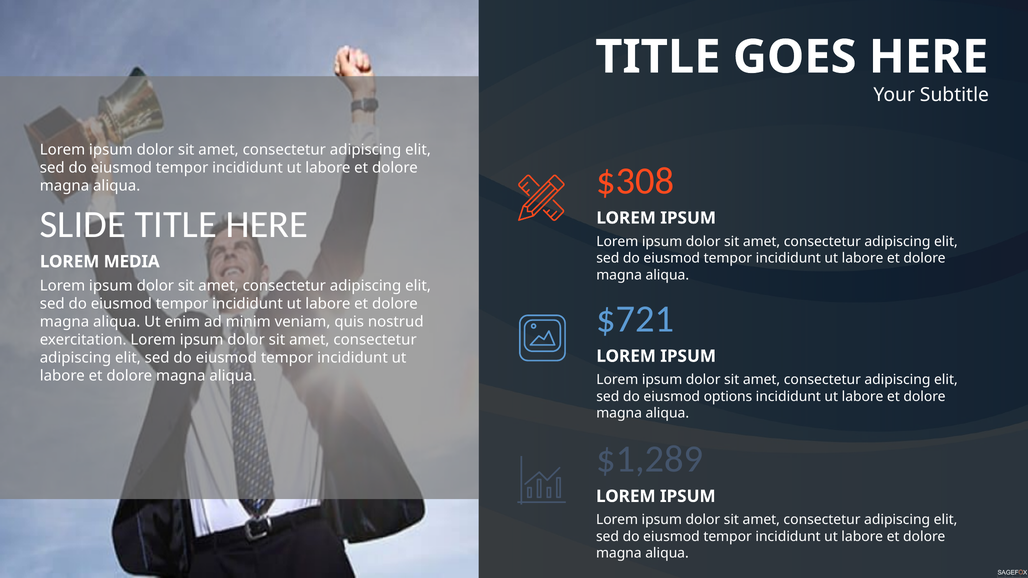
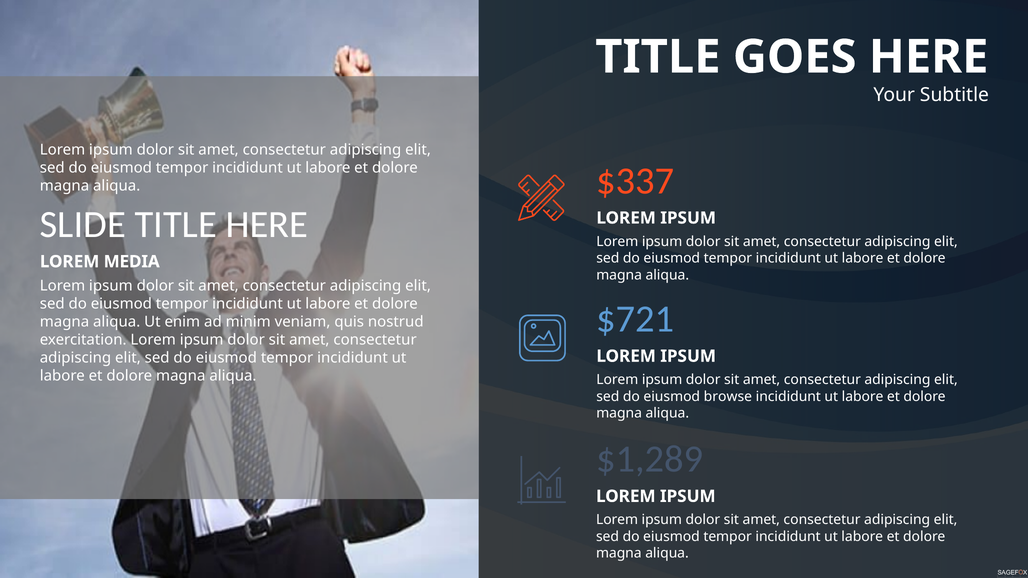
$308: $308 -> $337 (635, 181)
options: options -> browse (728, 397)
